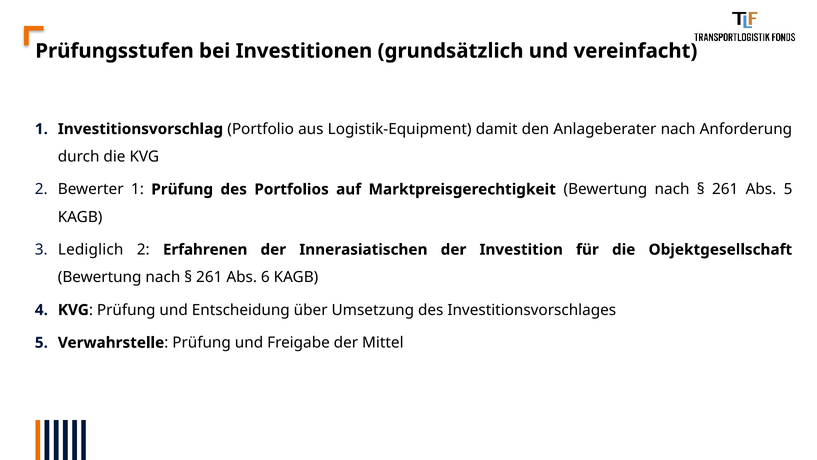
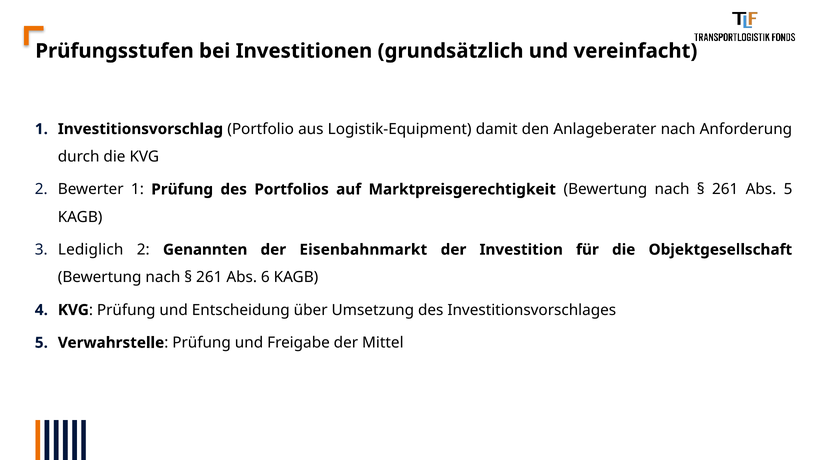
Erfahrenen: Erfahrenen -> Genannten (205, 249)
Innerasiatischen: Innerasiatischen -> Eisenbahnmarkt (363, 249)
